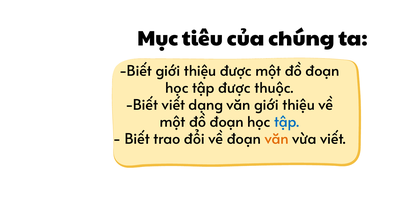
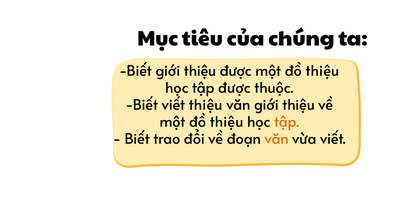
được một đồ đoạn: đoạn -> thiệu (322, 71)
viết dạng: dạng -> thiệu (206, 105)
đoạn: đoạn -> thiệu (227, 122)
tập colour: blue -> orange (287, 122)
